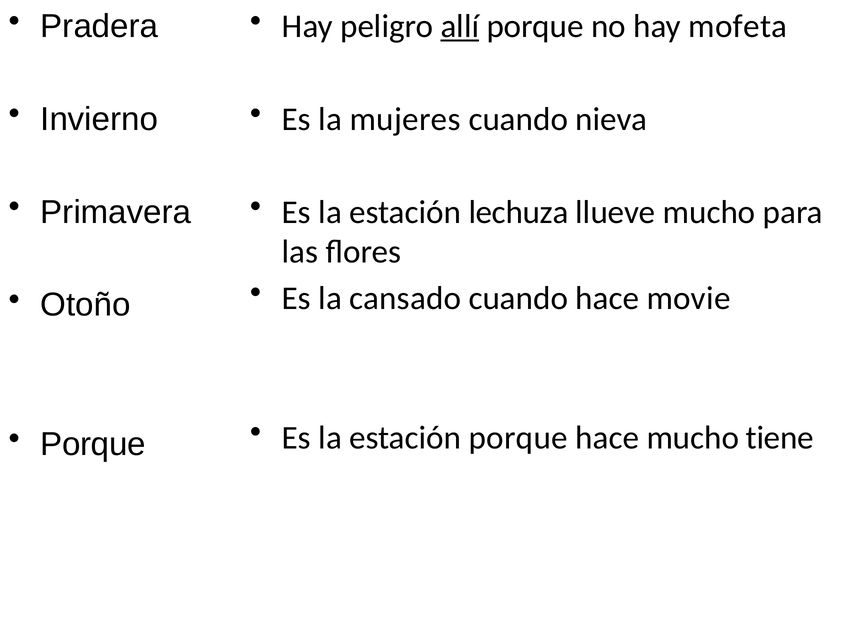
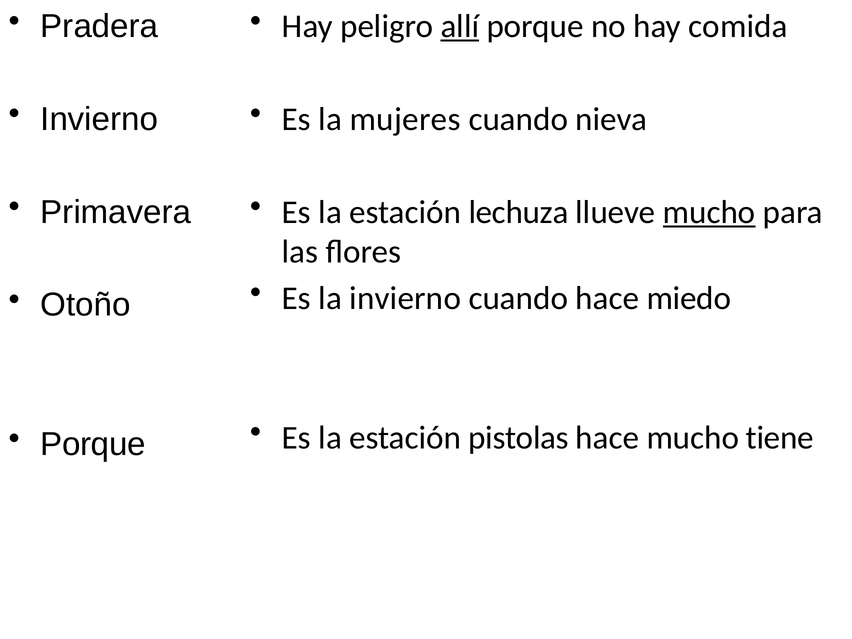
mofeta: mofeta -> comida (738, 26)
mucho underline: none -> present (709, 212)
la cansado: cansado -> invierno (405, 298)
movie: movie -> miedo (689, 298)
estación porque: porque -> pistolas (518, 438)
